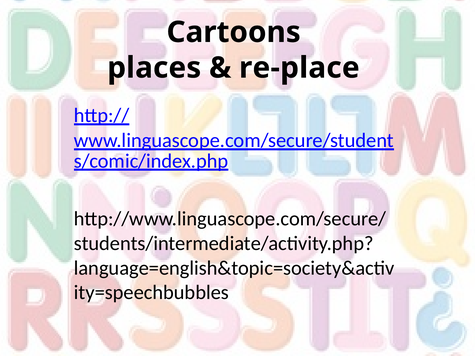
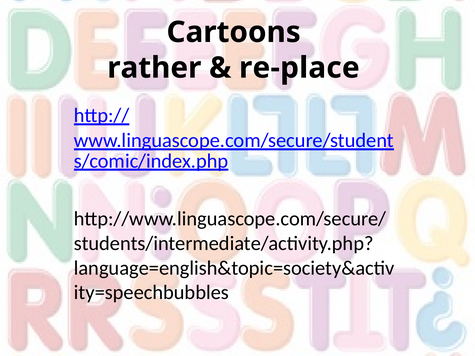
places: places -> rather (154, 68)
